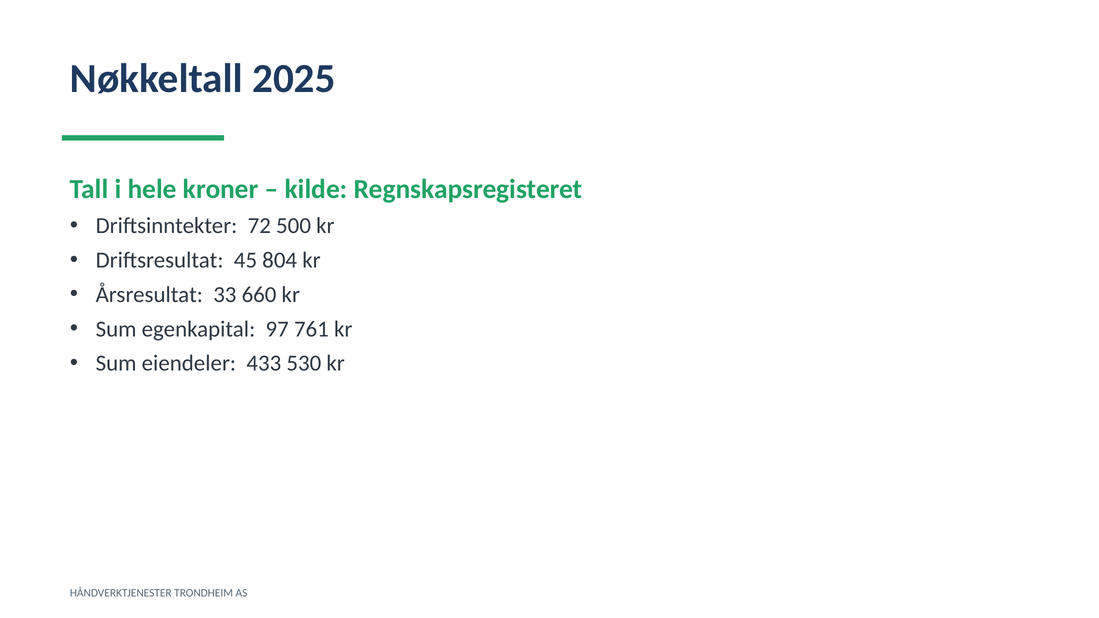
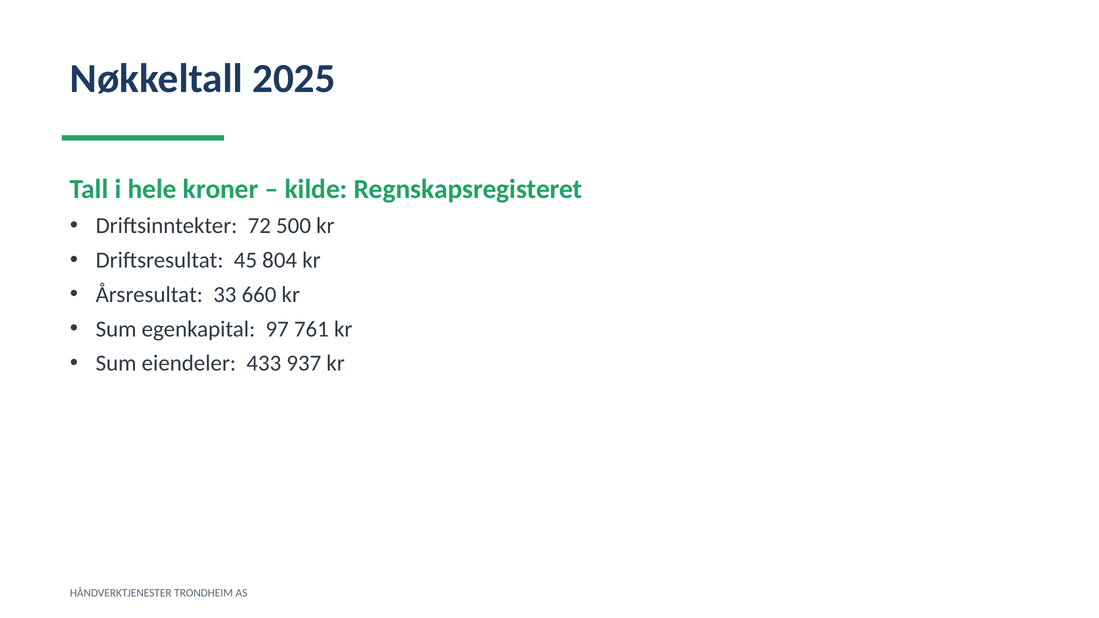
530: 530 -> 937 (304, 363)
